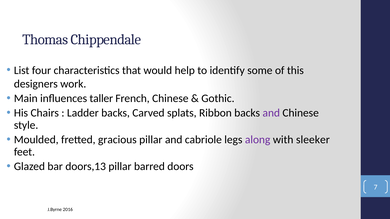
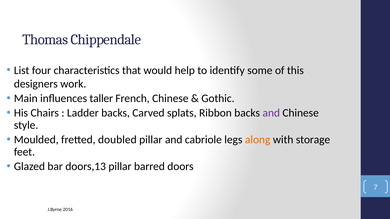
gracious: gracious -> doubled (117, 140)
along colour: purple -> orange (258, 140)
sleeker: sleeker -> storage (313, 140)
